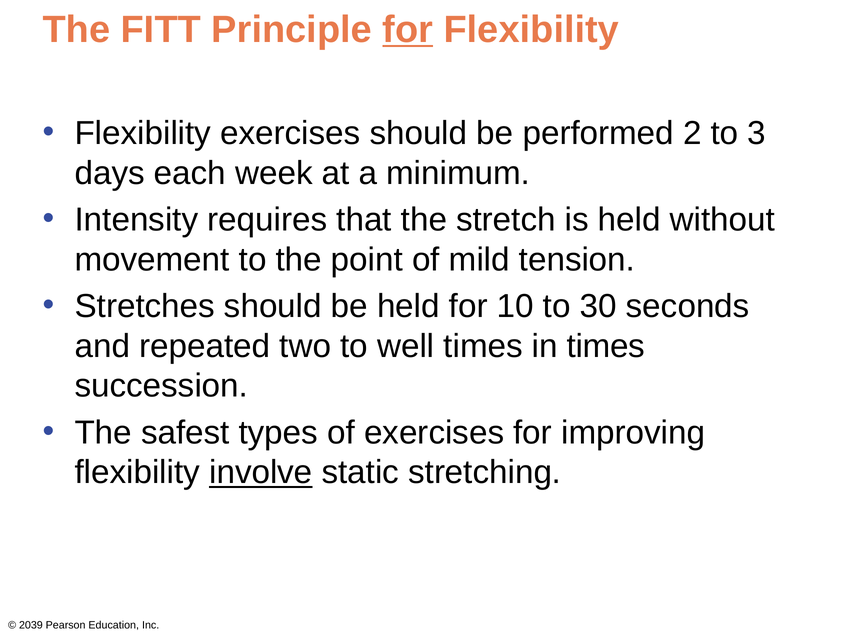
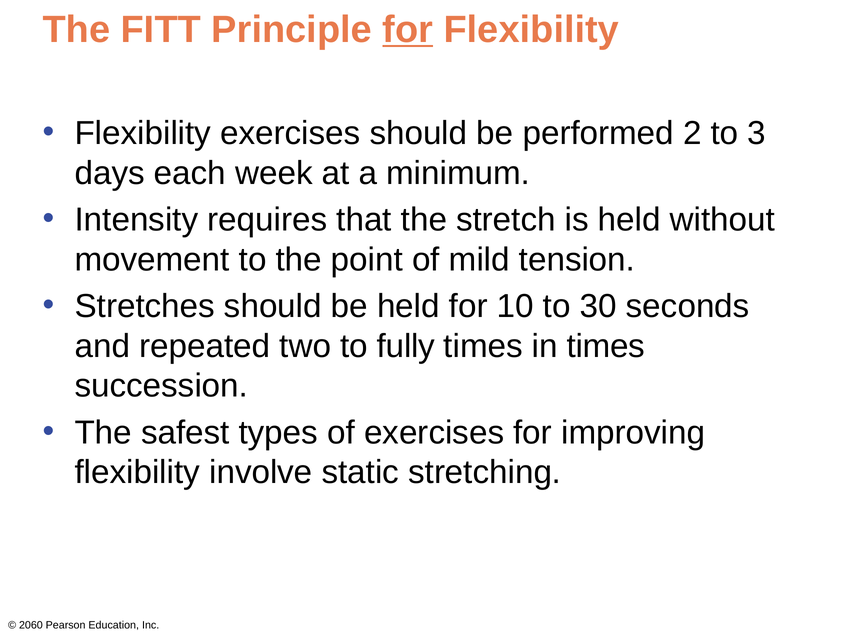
well: well -> fully (406, 346)
involve underline: present -> none (261, 473)
2039: 2039 -> 2060 (31, 626)
